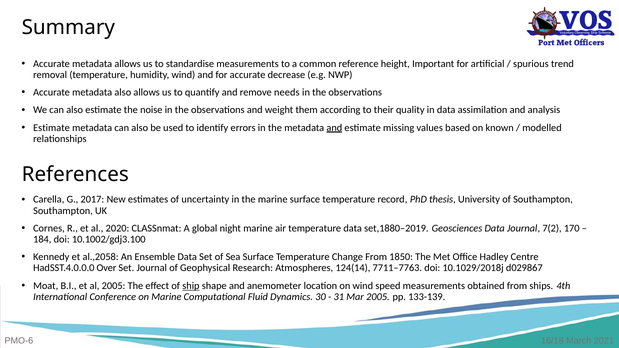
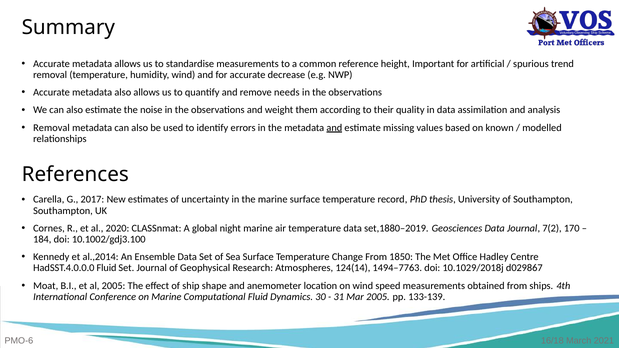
Estimate: Estimate -> Removal (52, 128)
al.,2058: al.,2058 -> al.,2014 (101, 257)
HadSST.4.0.0.0 Over: Over -> Fluid (107, 268)
7711–7763: 7711–7763 -> 1494–7763 (397, 268)
ship underline: present -> none (191, 286)
